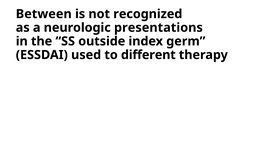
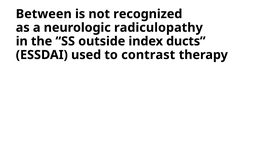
presentations: presentations -> radiculopathy (158, 28)
germ: germ -> ducts (186, 41)
different: different -> contrast (148, 55)
